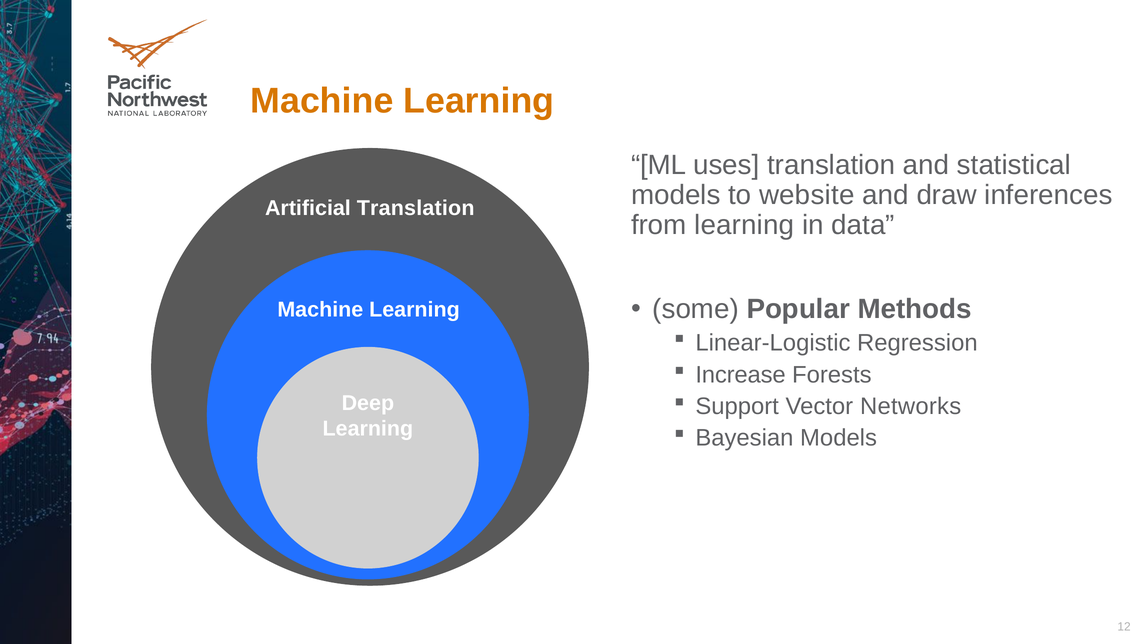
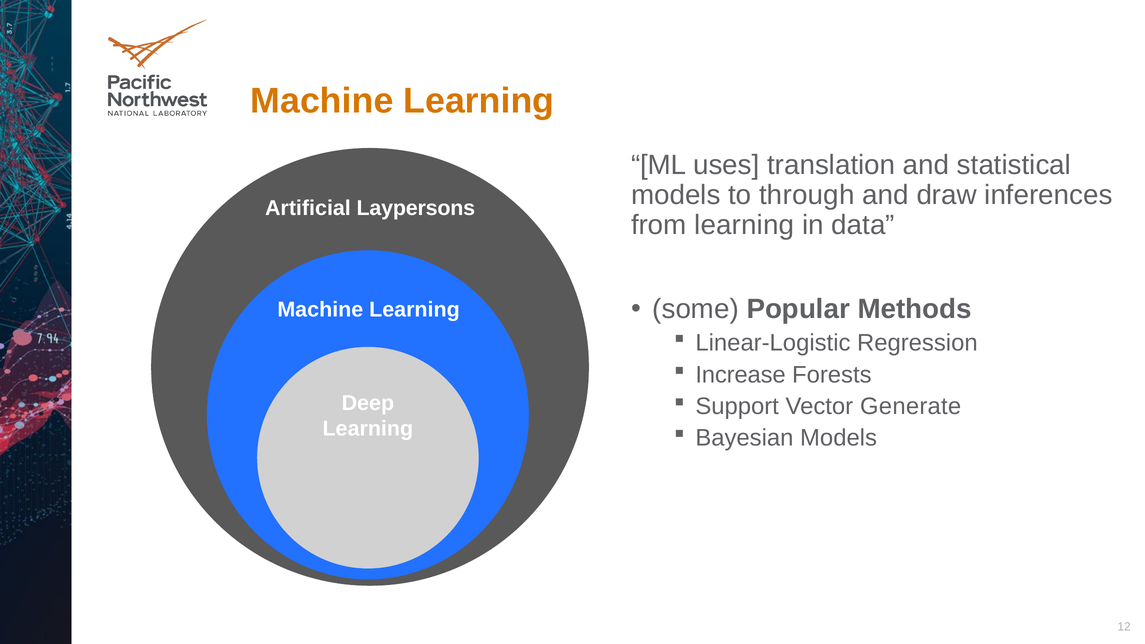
website: website -> through (807, 195)
Artificial Translation: Translation -> Laypersons (416, 208)
Networks: Networks -> Generate (911, 406)
